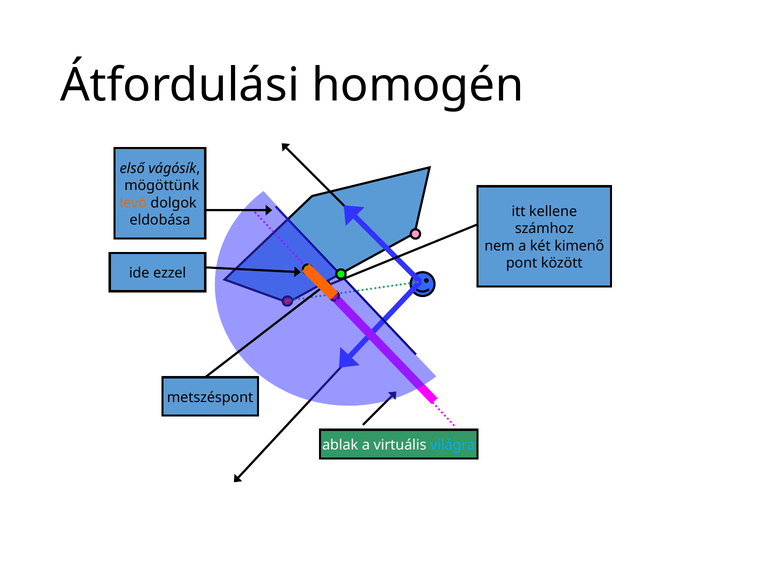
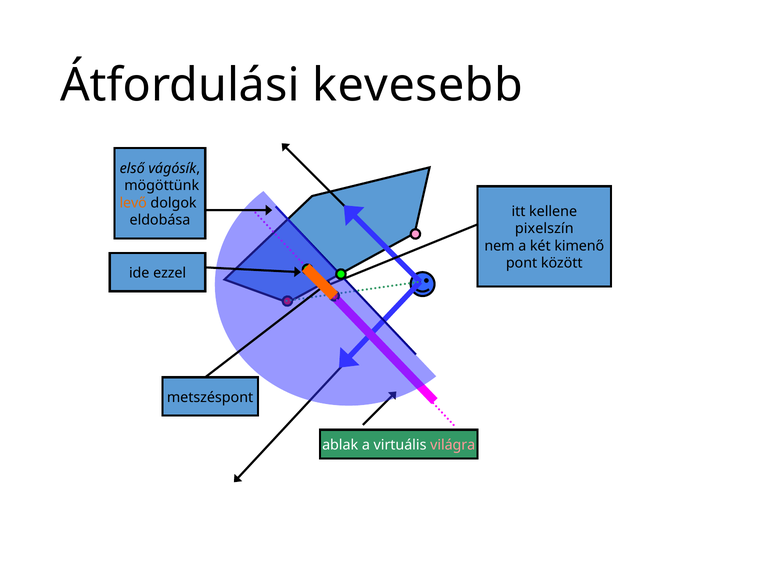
homogén: homogén -> kevesebb (418, 86)
számhoz: számhoz -> pixelszín (544, 229)
világra colour: light blue -> pink (453, 445)
